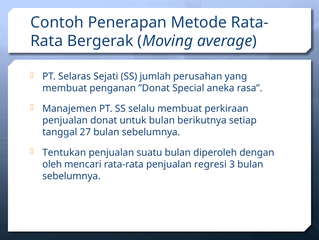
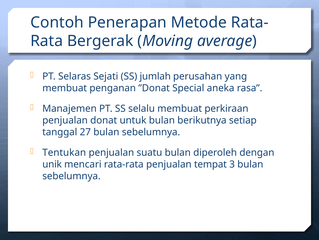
oleh: oleh -> unik (52, 164)
regresi: regresi -> tempat (210, 164)
